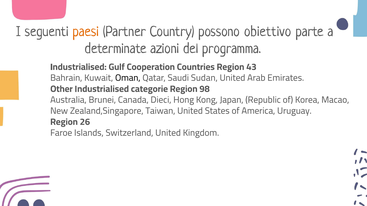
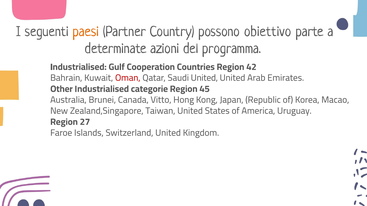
43: 43 -> 42 (251, 67)
Oman colour: black -> red (128, 78)
Saudi Sudan: Sudan -> United (204, 78)
98: 98 -> 45 (205, 89)
Dieci: Dieci -> Vitto (161, 100)
26: 26 -> 27 (85, 122)
